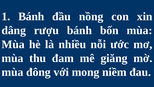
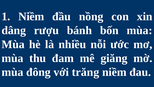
1 Bánh: Bánh -> Niềm (31, 16)
mong: mong -> trăng (85, 72)
